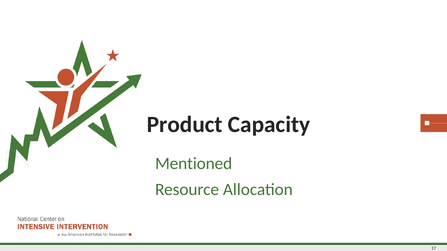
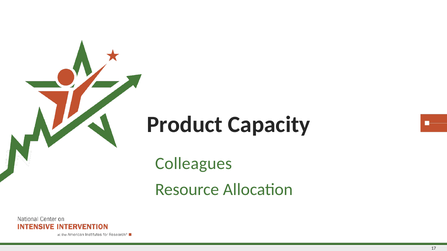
Mentioned: Mentioned -> Colleagues (194, 164)
